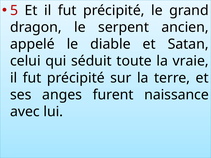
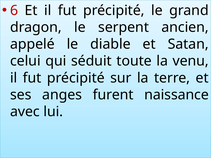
5: 5 -> 6 (14, 10)
vraie: vraie -> venu (191, 61)
